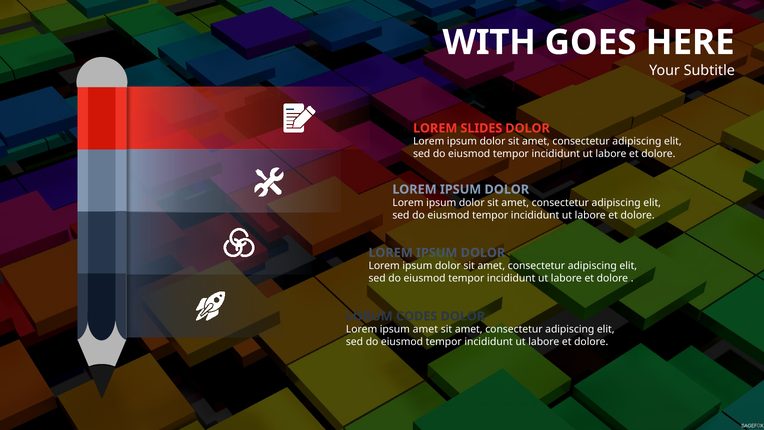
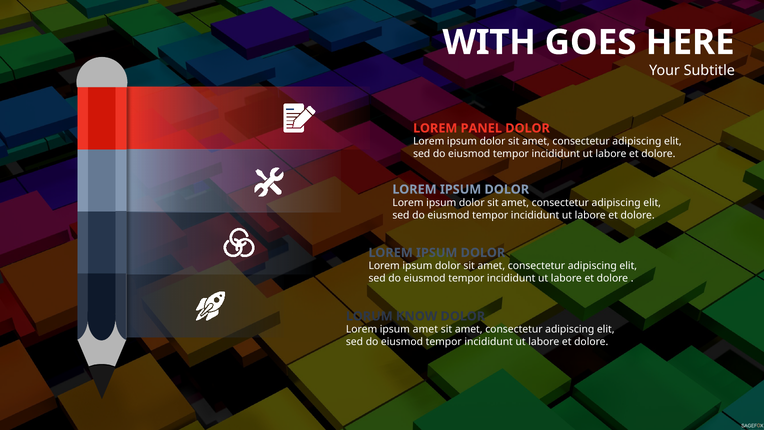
SLIDES: SLIDES -> PANEL (481, 128)
CODES: CODES -> KNOW (417, 316)
